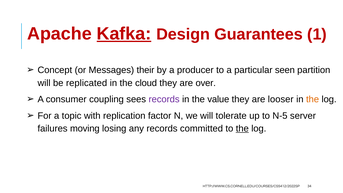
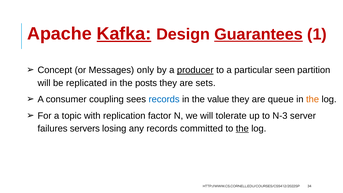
Guarantees underline: none -> present (259, 34)
their: their -> only (145, 70)
producer underline: none -> present (195, 70)
cloud: cloud -> posts (146, 83)
over: over -> sets (206, 83)
records colour: purple -> blue (164, 99)
looser: looser -> queue (281, 99)
N-5: N-5 -> N-3 (280, 116)
moving: moving -> servers (85, 128)
